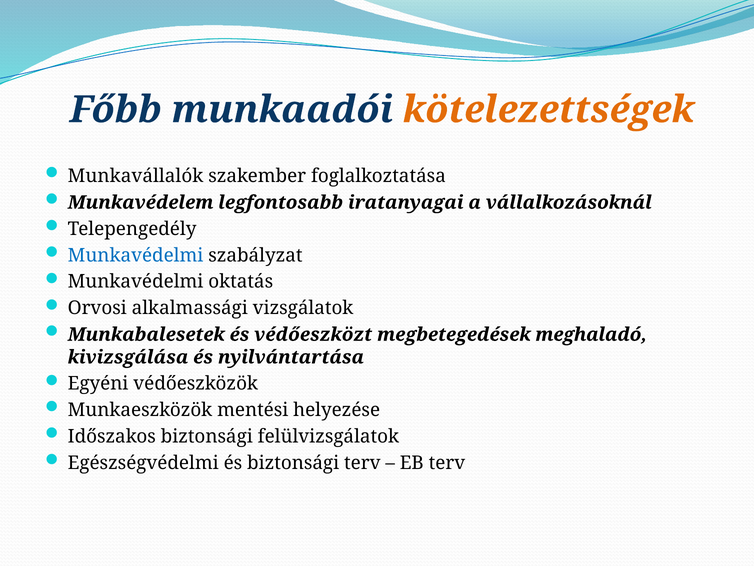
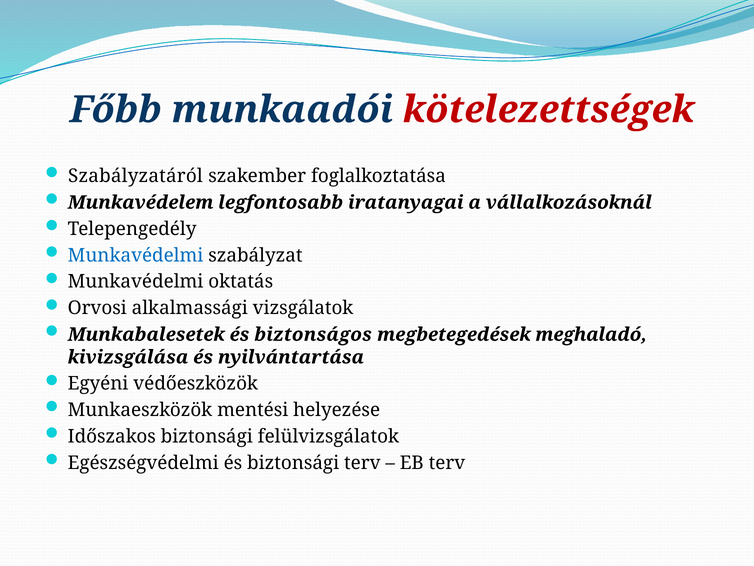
kötelezettségek colour: orange -> red (548, 110)
Munkavállalók: Munkavállalók -> Szabályzatáról (135, 176)
védőeszközt: védőeszközt -> biztonságos (313, 334)
